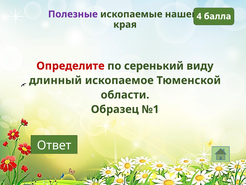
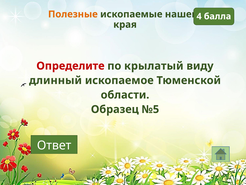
Полезные colour: purple -> orange (73, 14)
серенький: серенький -> крылатый (154, 66)
№1: №1 -> №5 (150, 109)
